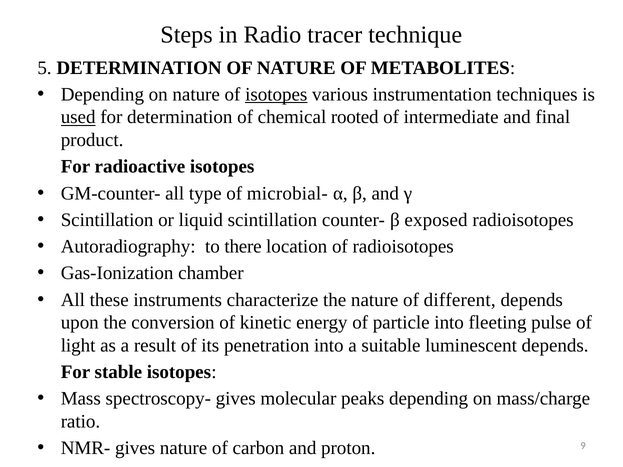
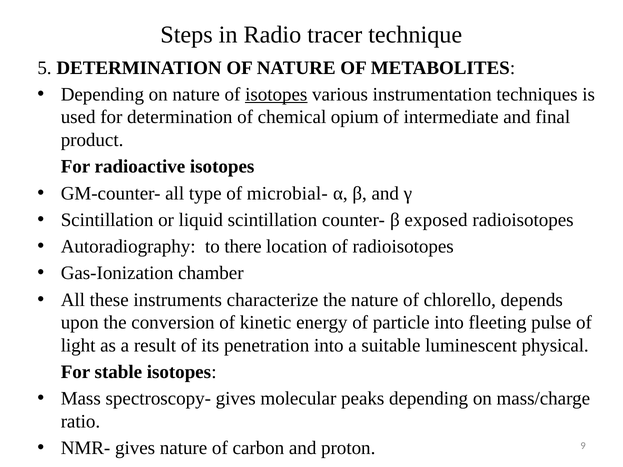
used underline: present -> none (78, 117)
rooted: rooted -> opium (355, 117)
different: different -> chlorello (460, 300)
luminescent depends: depends -> physical (555, 346)
